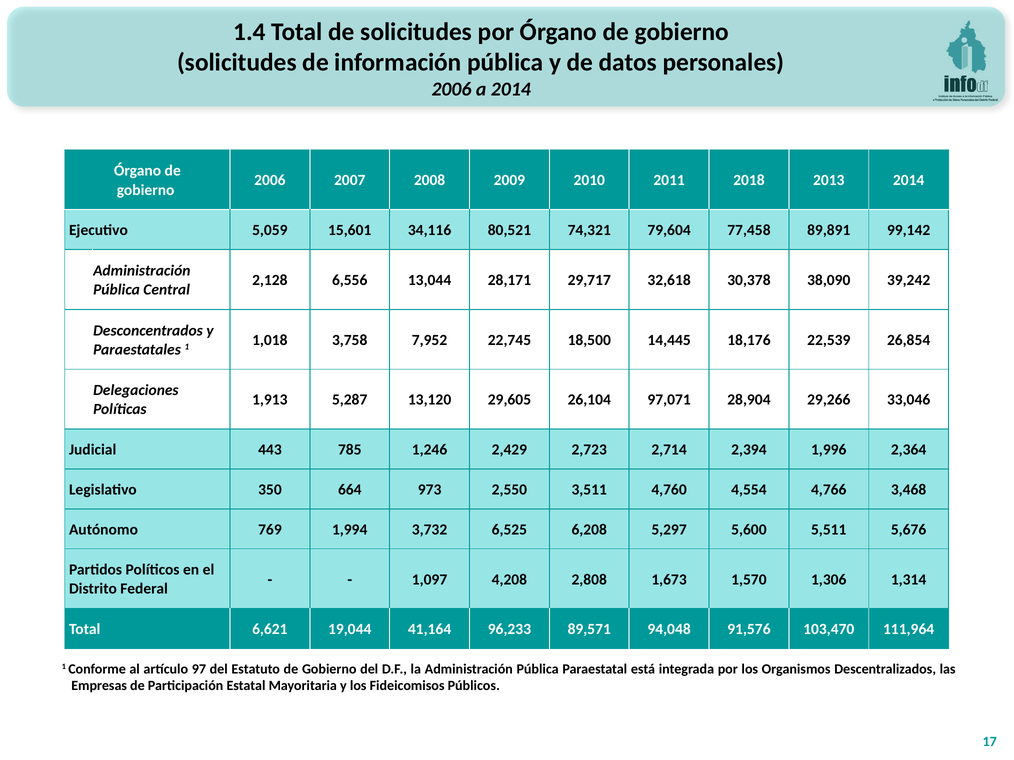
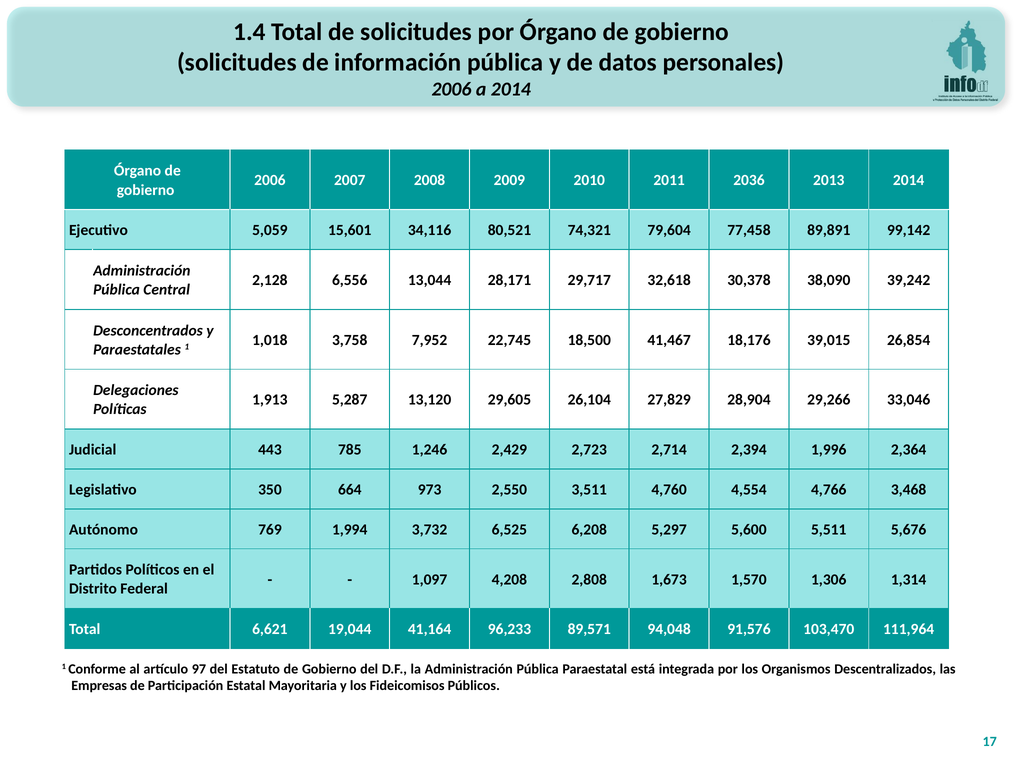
2018: 2018 -> 2036 (749, 180)
14,445: 14,445 -> 41,467 (669, 340)
22,539: 22,539 -> 39,015 (829, 340)
97,071: 97,071 -> 27,829 (669, 400)
